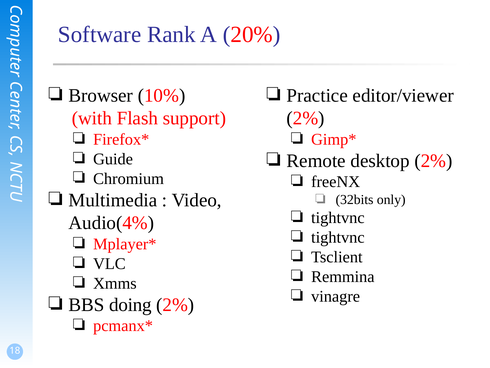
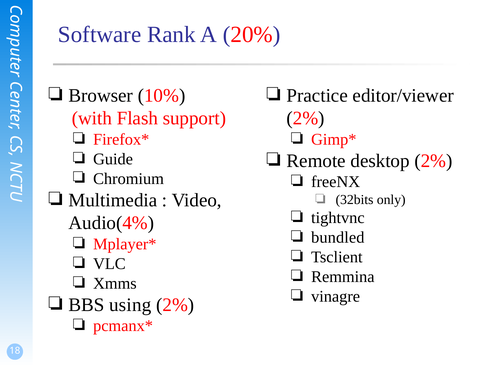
tightvnc: tightvnc -> bundled (338, 237)
doing: doing -> using (130, 304)
